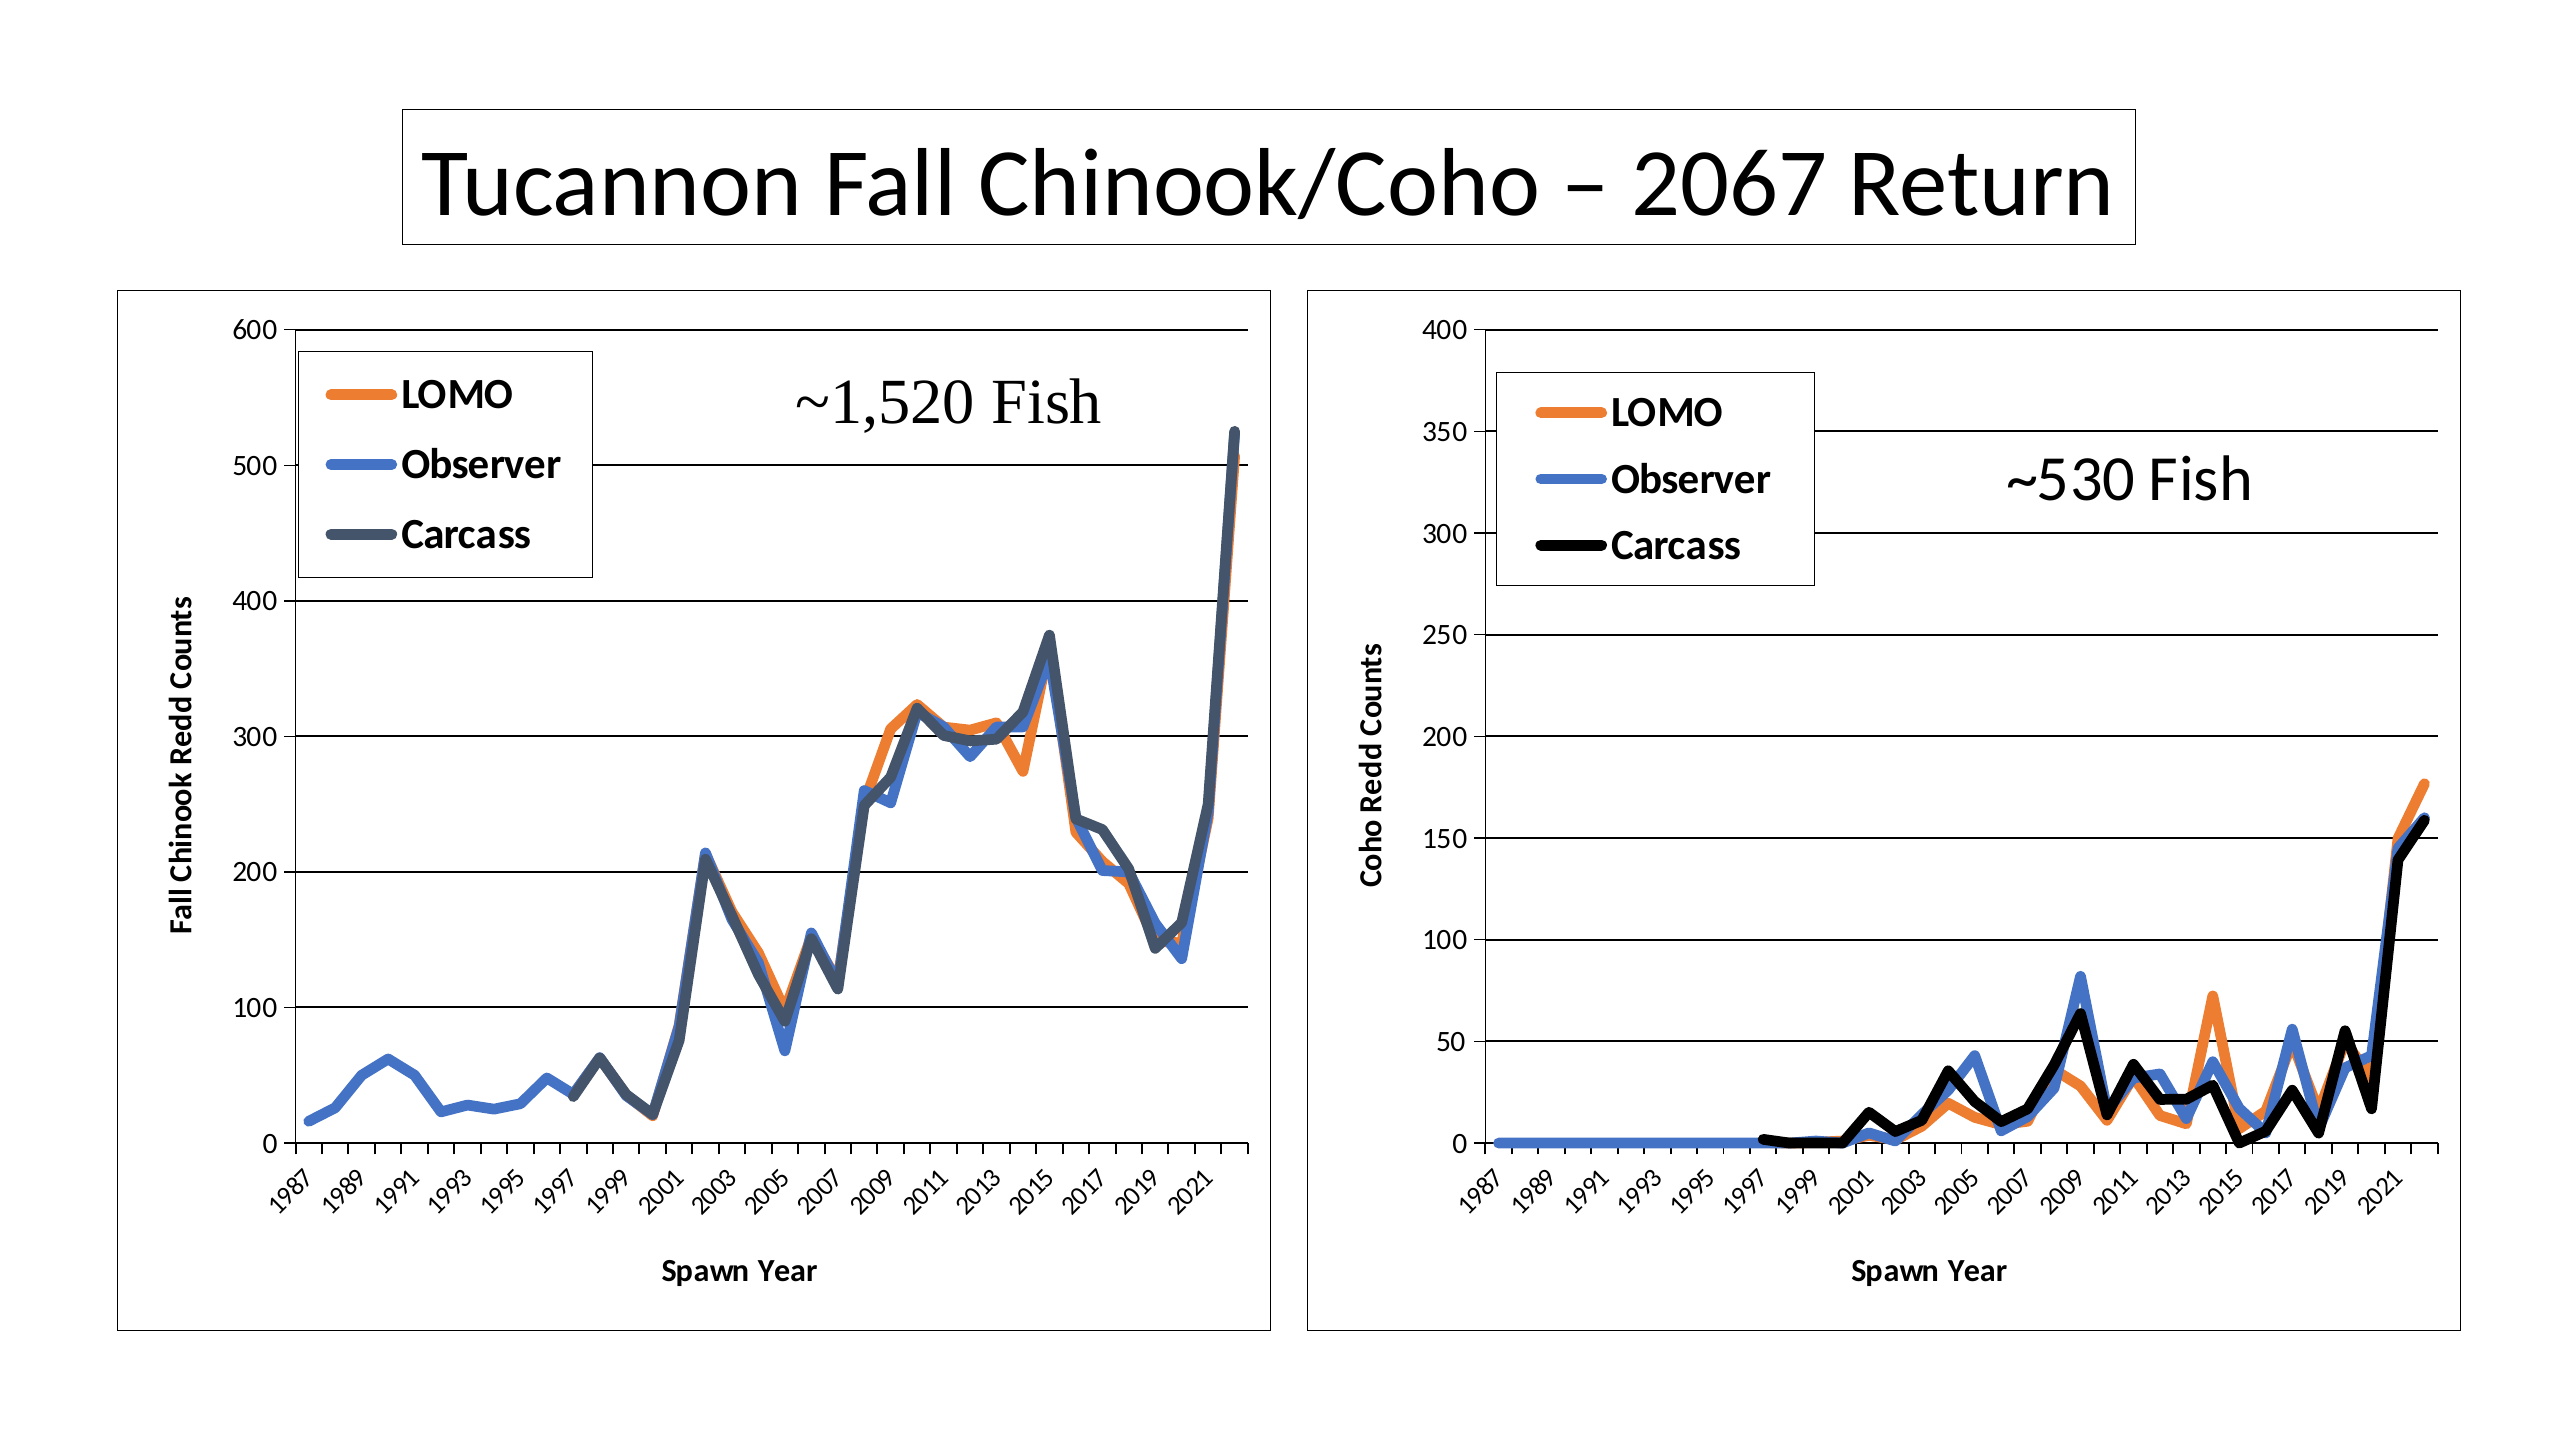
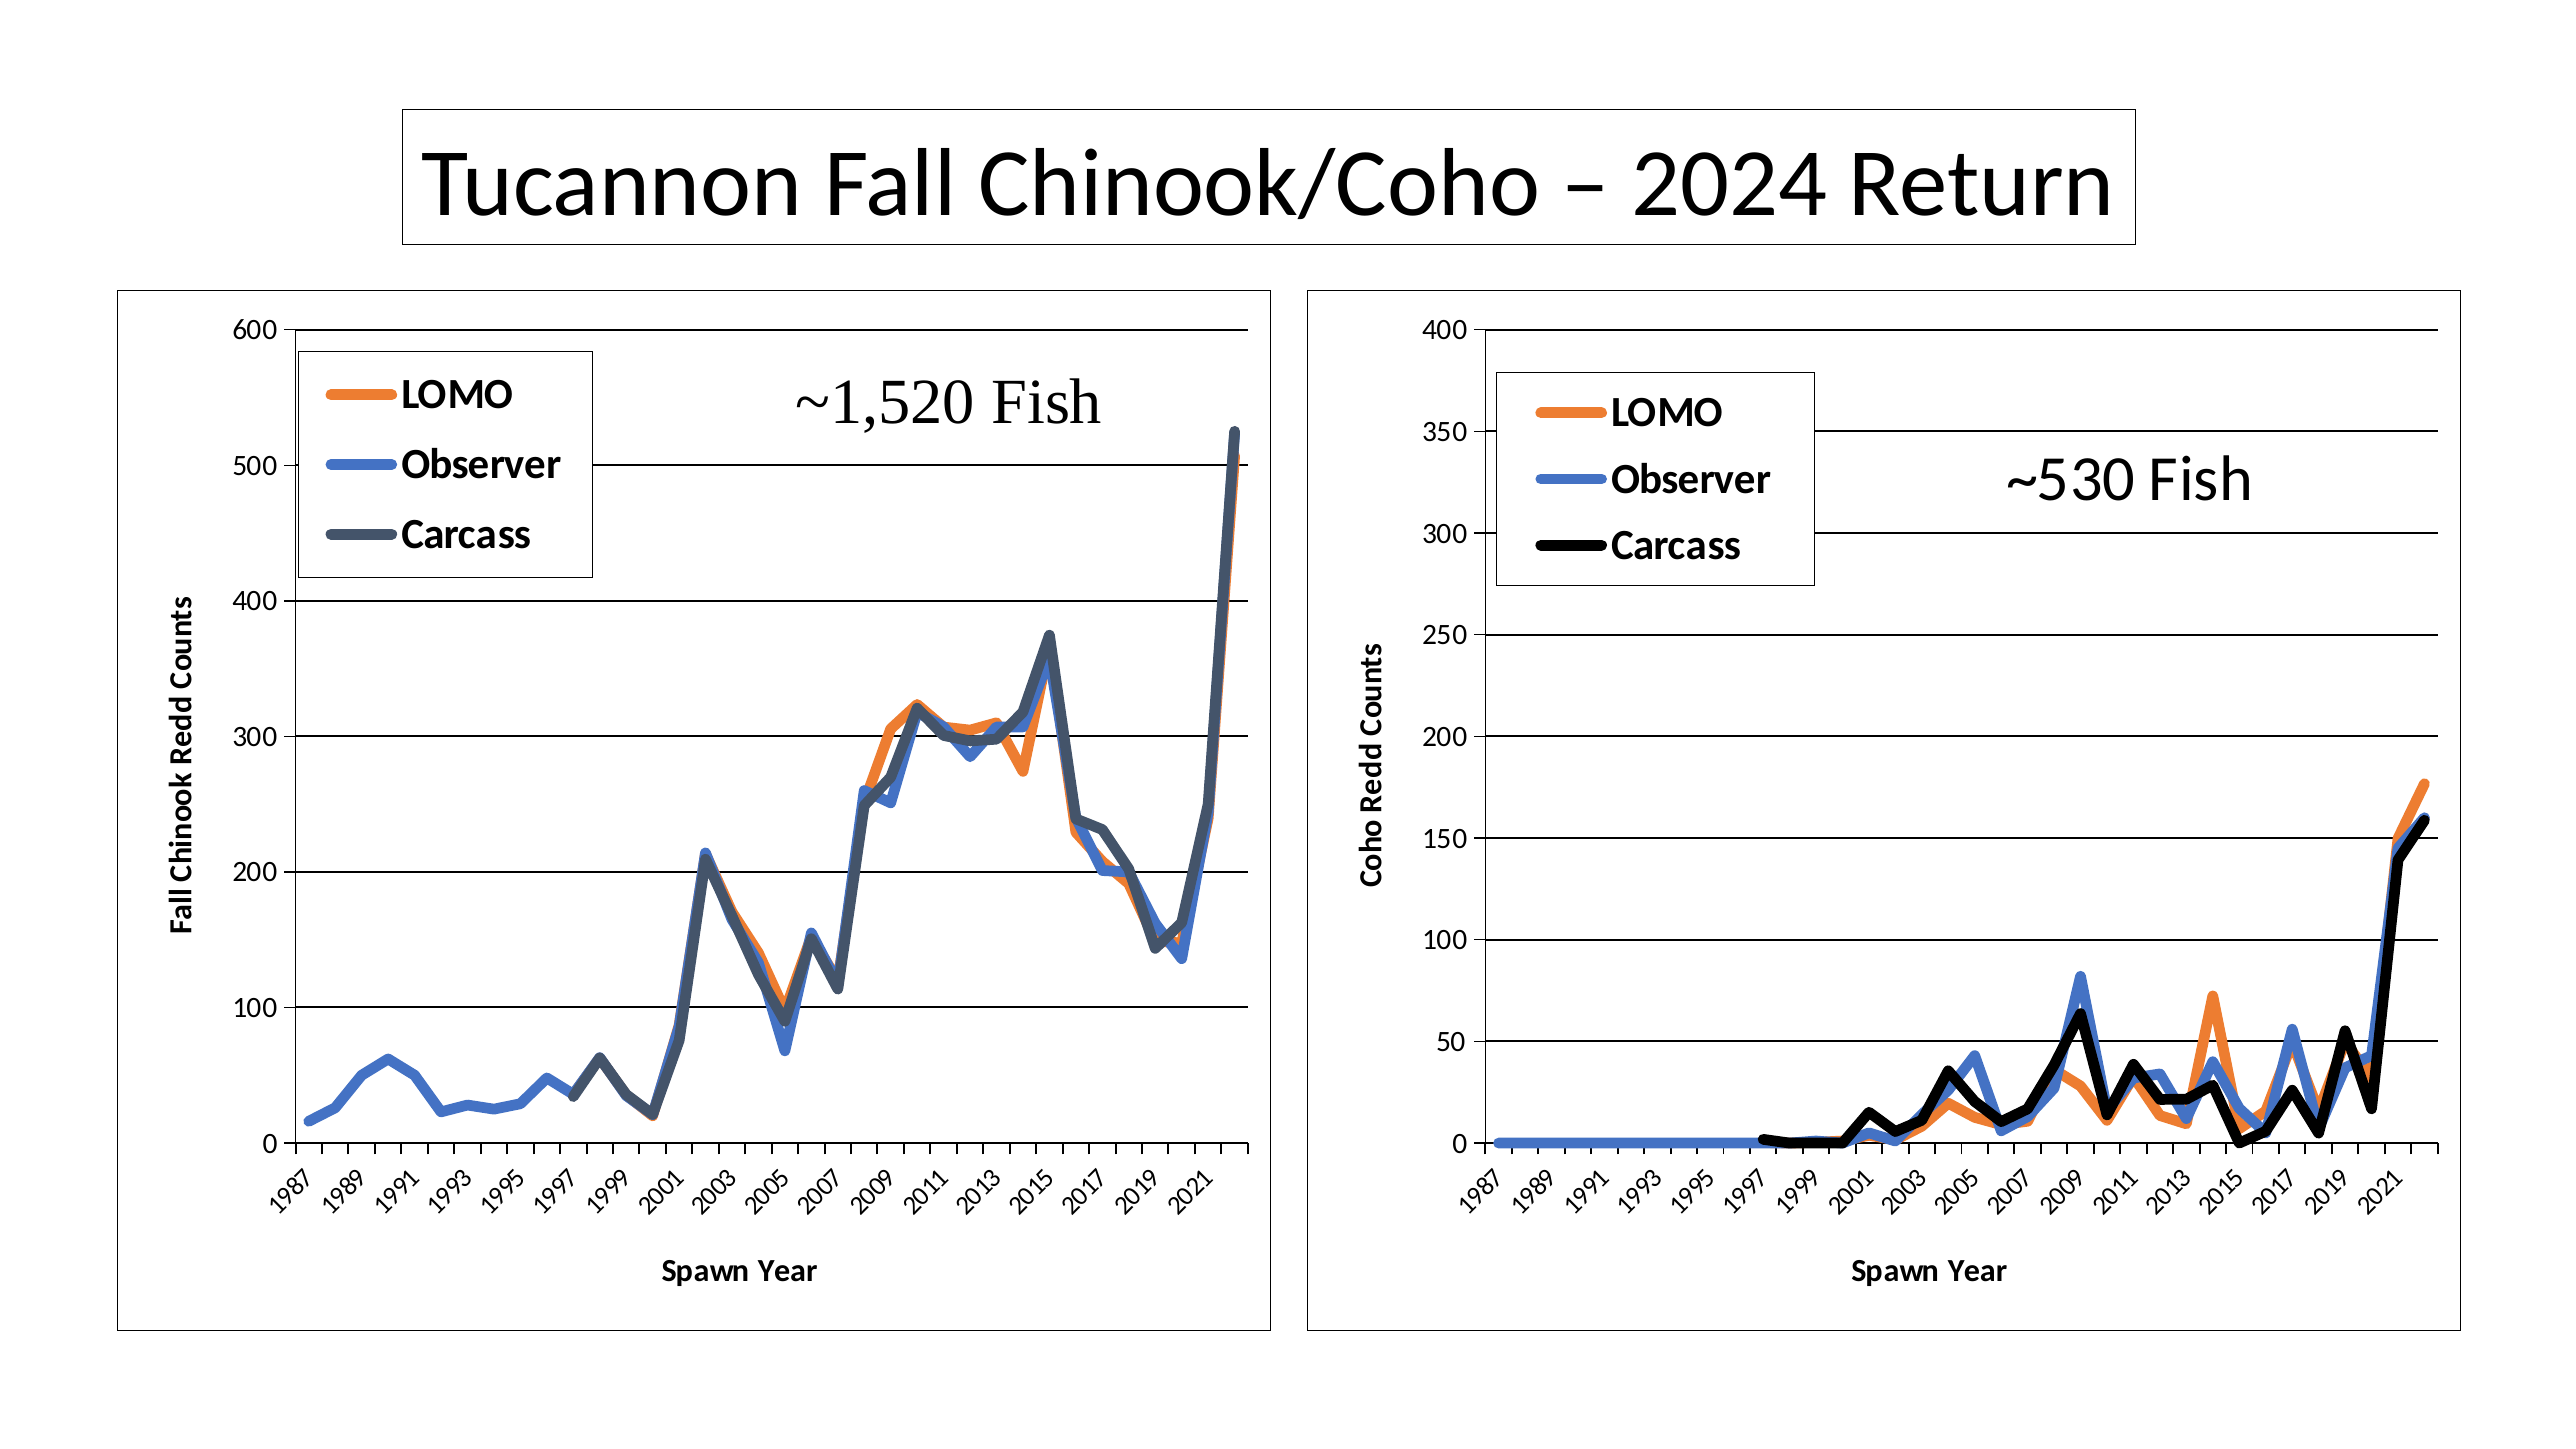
2067: 2067 -> 2024 (1729, 184)
